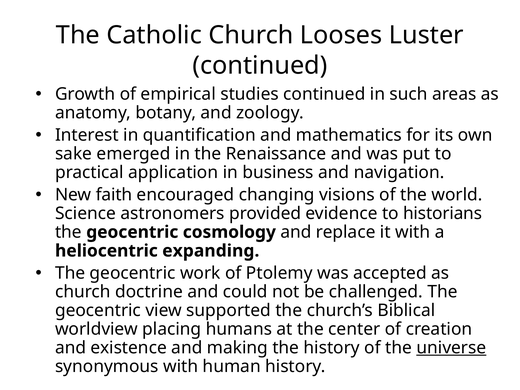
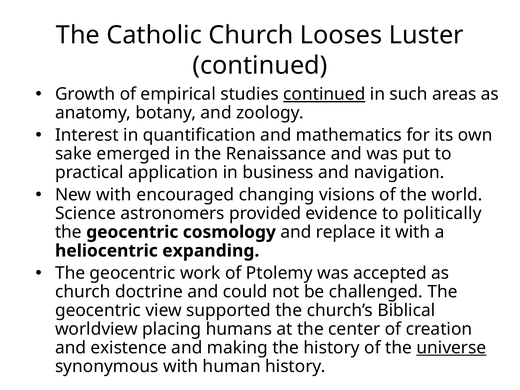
continued underline: none -> present (324, 94)
New faith: faith -> with (114, 195)
historians: historians -> politically (442, 213)
